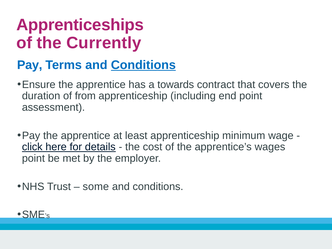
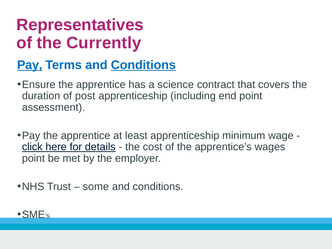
Apprenticeships: Apprenticeships -> Representatives (80, 25)
Pay underline: none -> present (30, 65)
towards: towards -> science (176, 85)
from: from -> post (85, 96)
